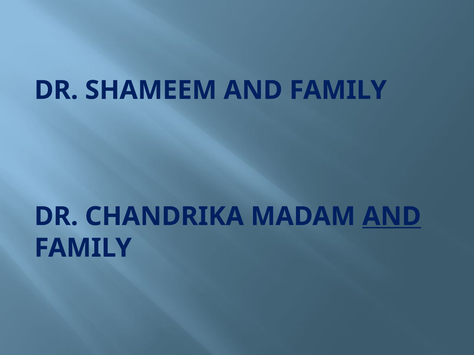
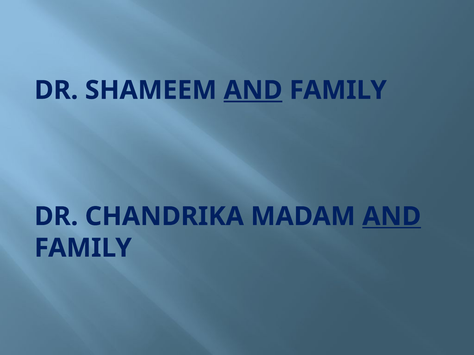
AND underline: none -> present (253, 90)
